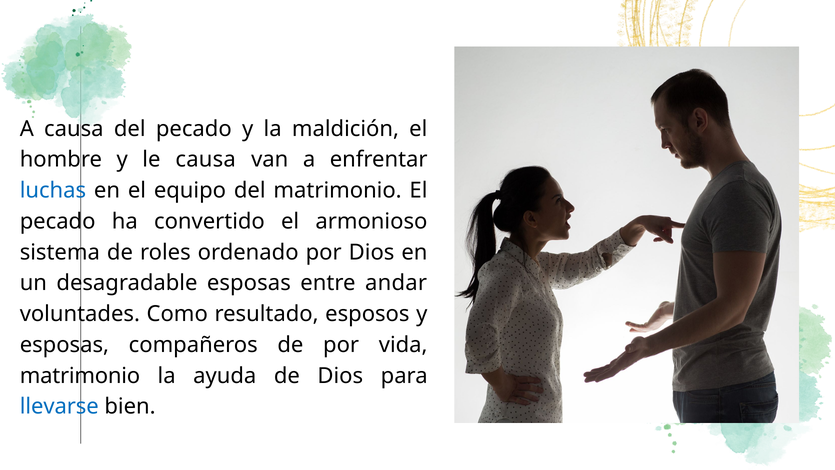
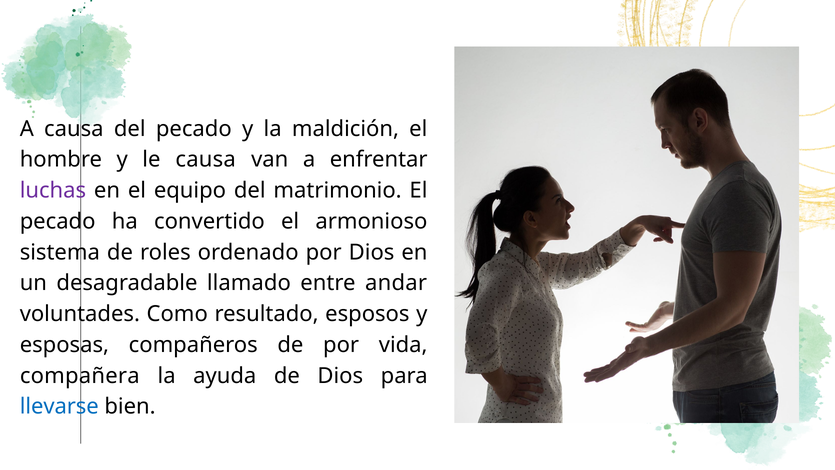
luchas colour: blue -> purple (53, 190)
desagradable esposas: esposas -> llamado (249, 283)
matrimonio: matrimonio -> compañera (80, 375)
